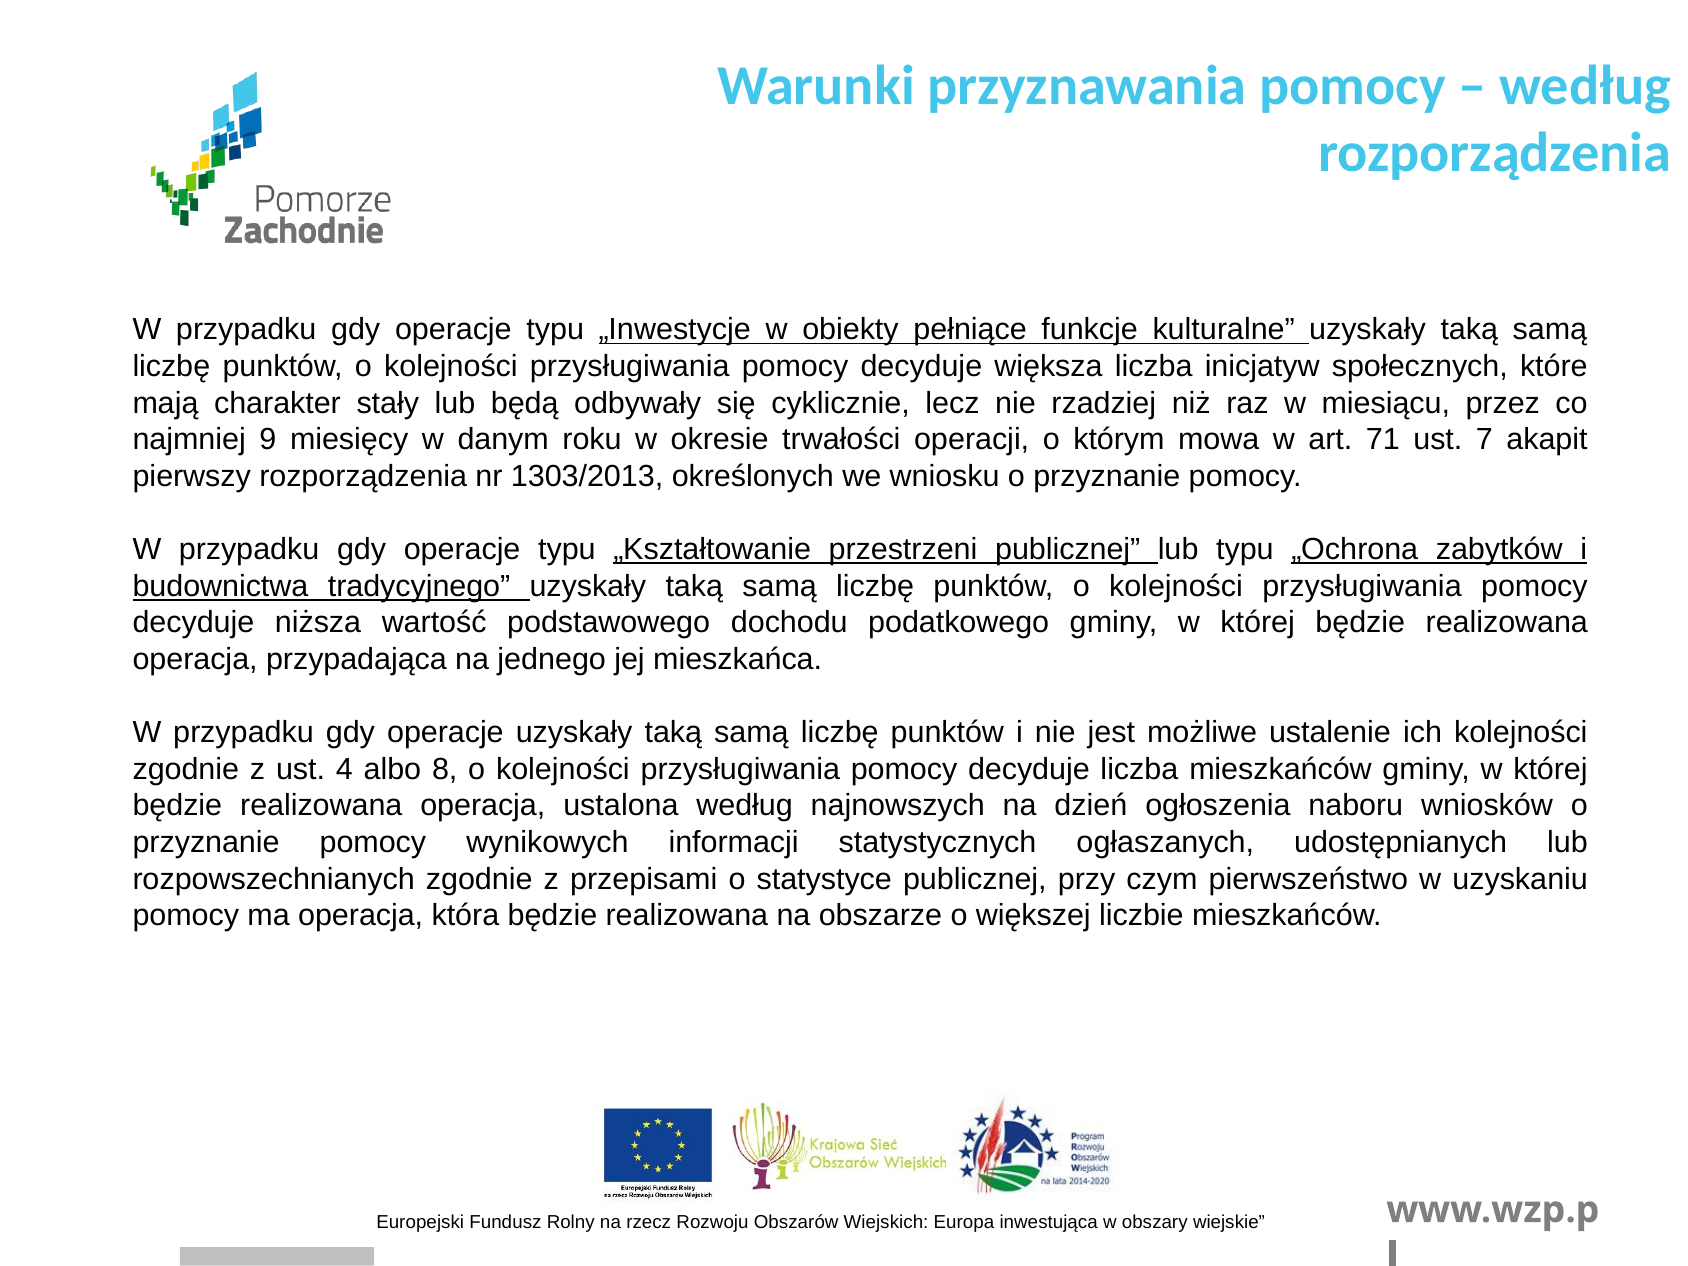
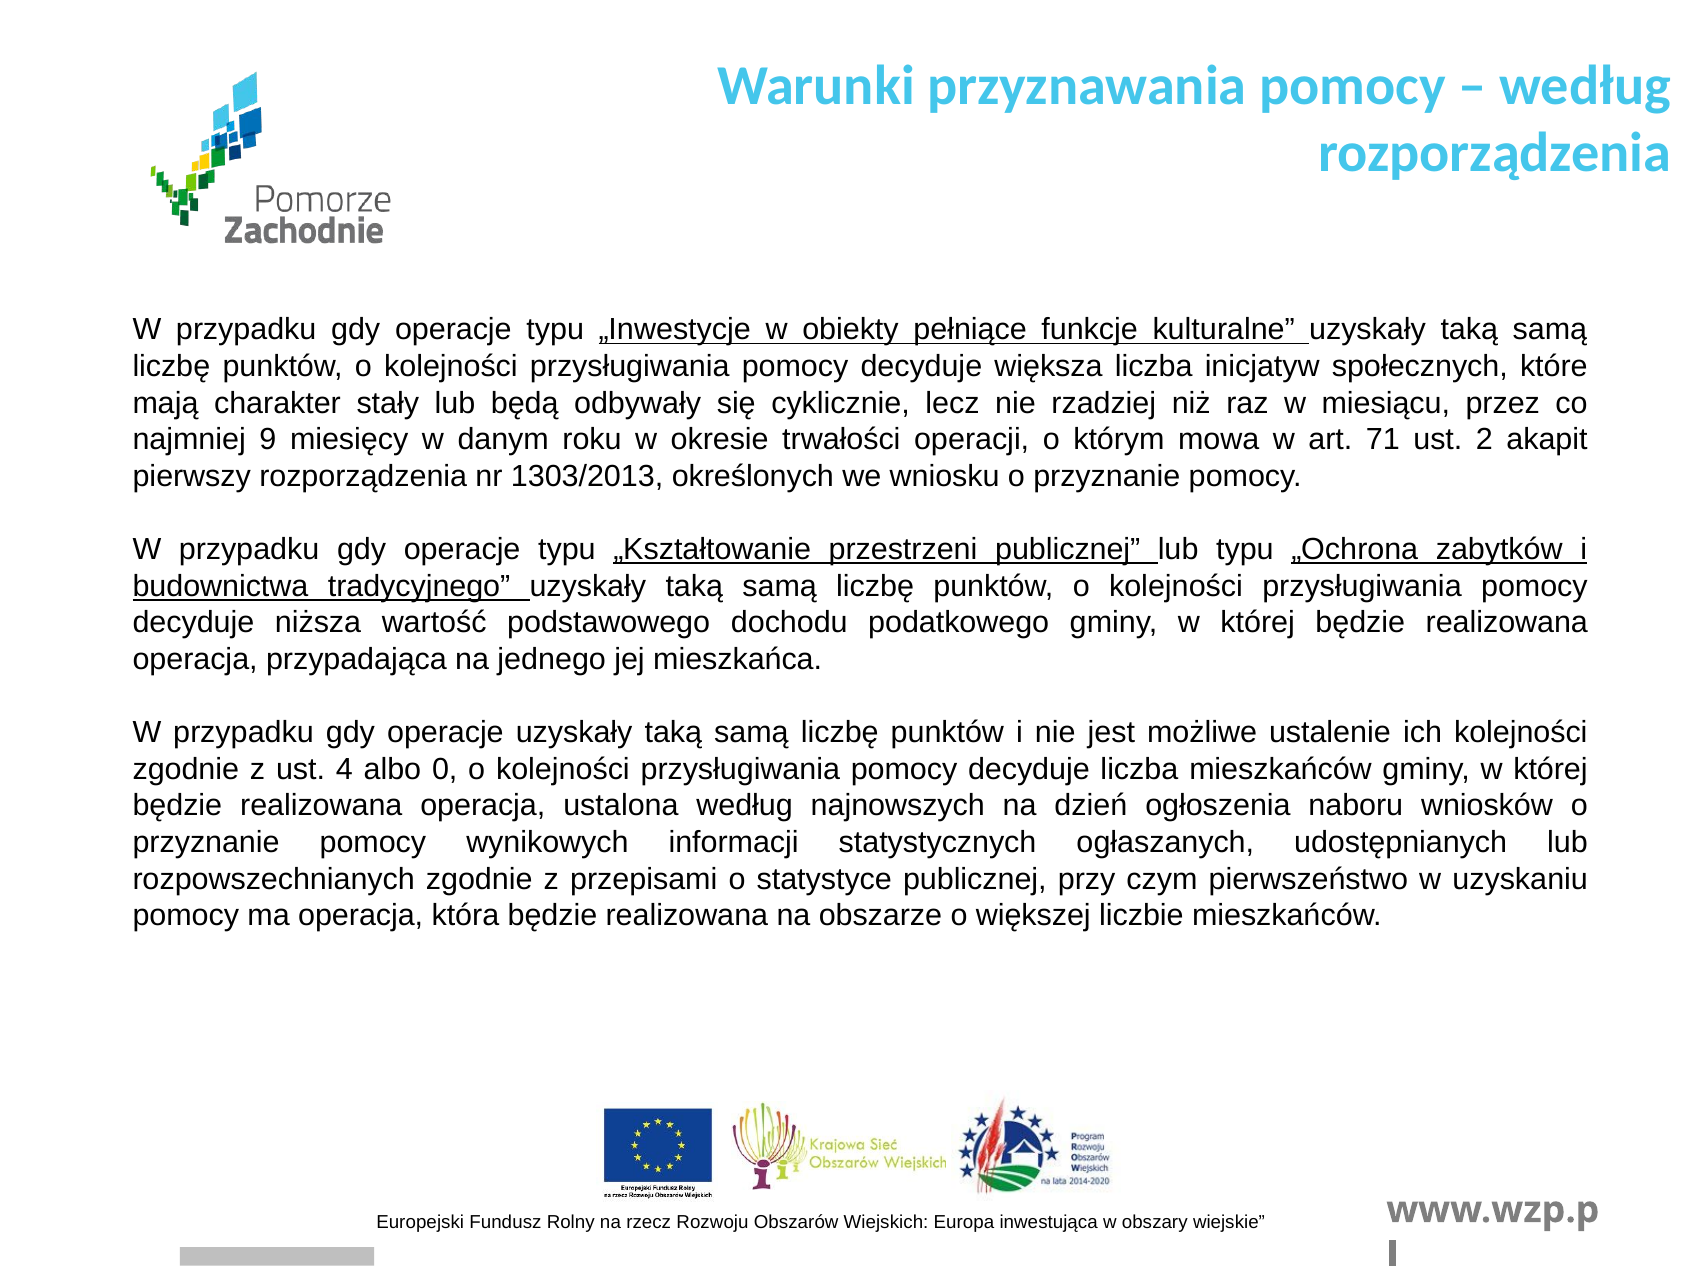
7: 7 -> 2 (1484, 440)
8: 8 -> 0 (445, 769)
